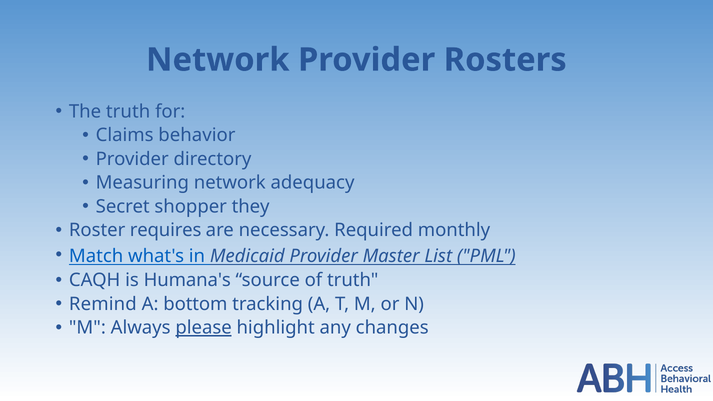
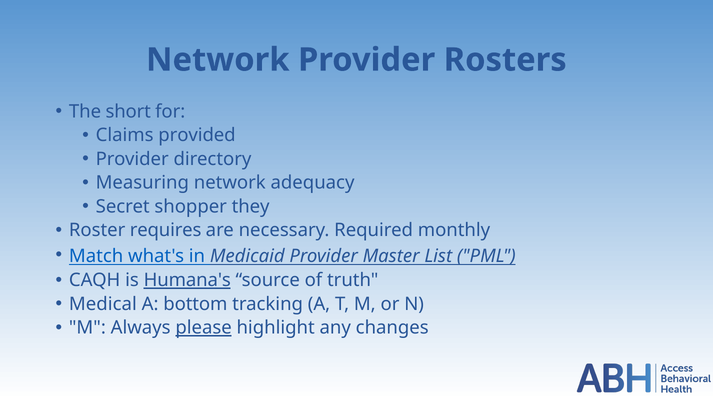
The truth: truth -> short (128, 111)
behavior: behavior -> provided (197, 135)
Humana's underline: none -> present (187, 280)
Remind: Remind -> Medical (103, 304)
